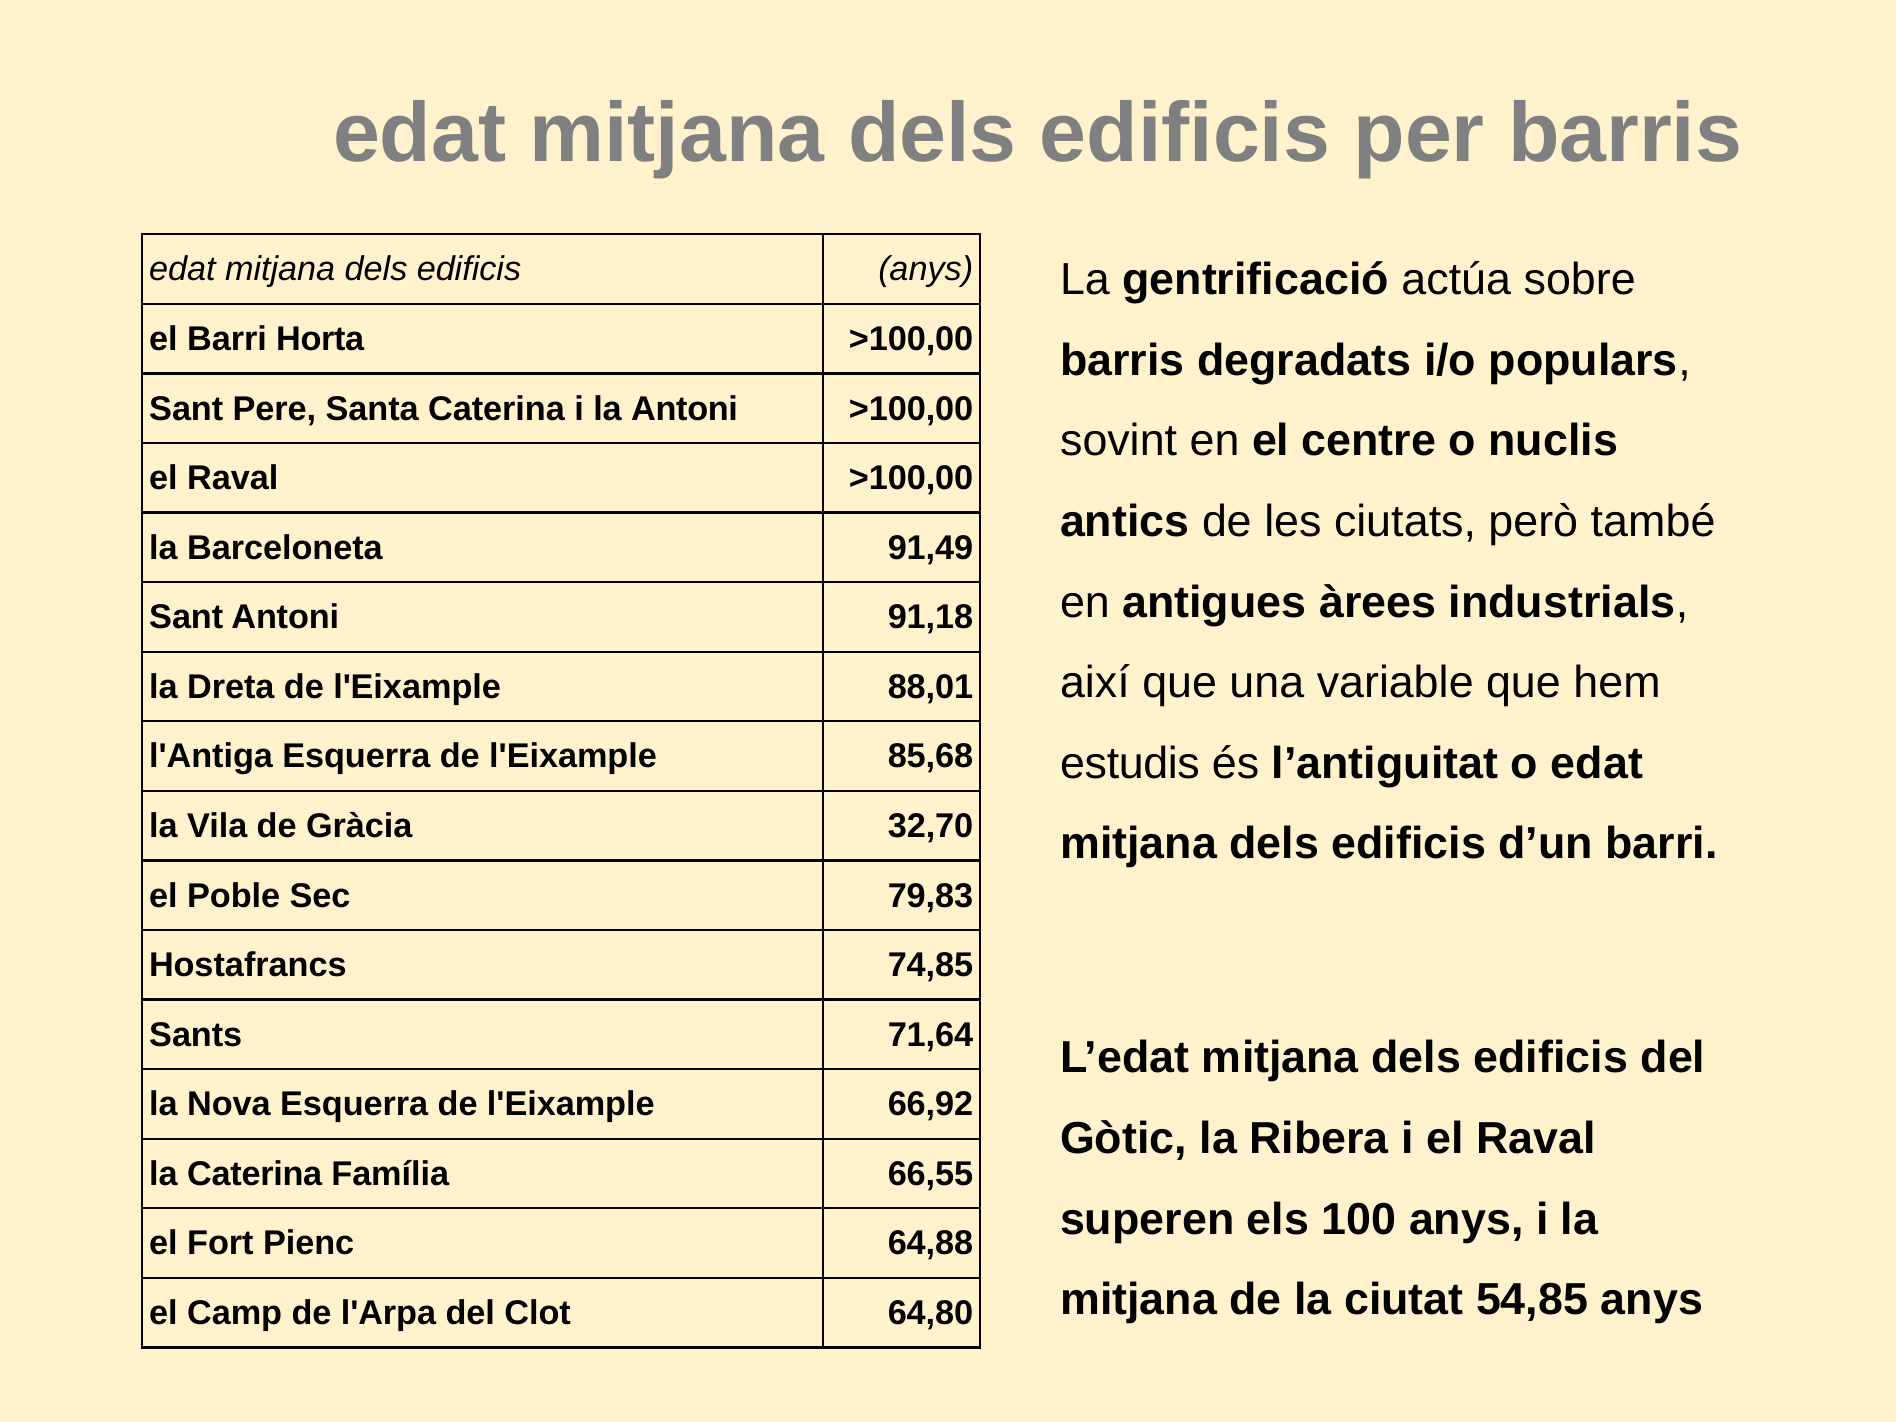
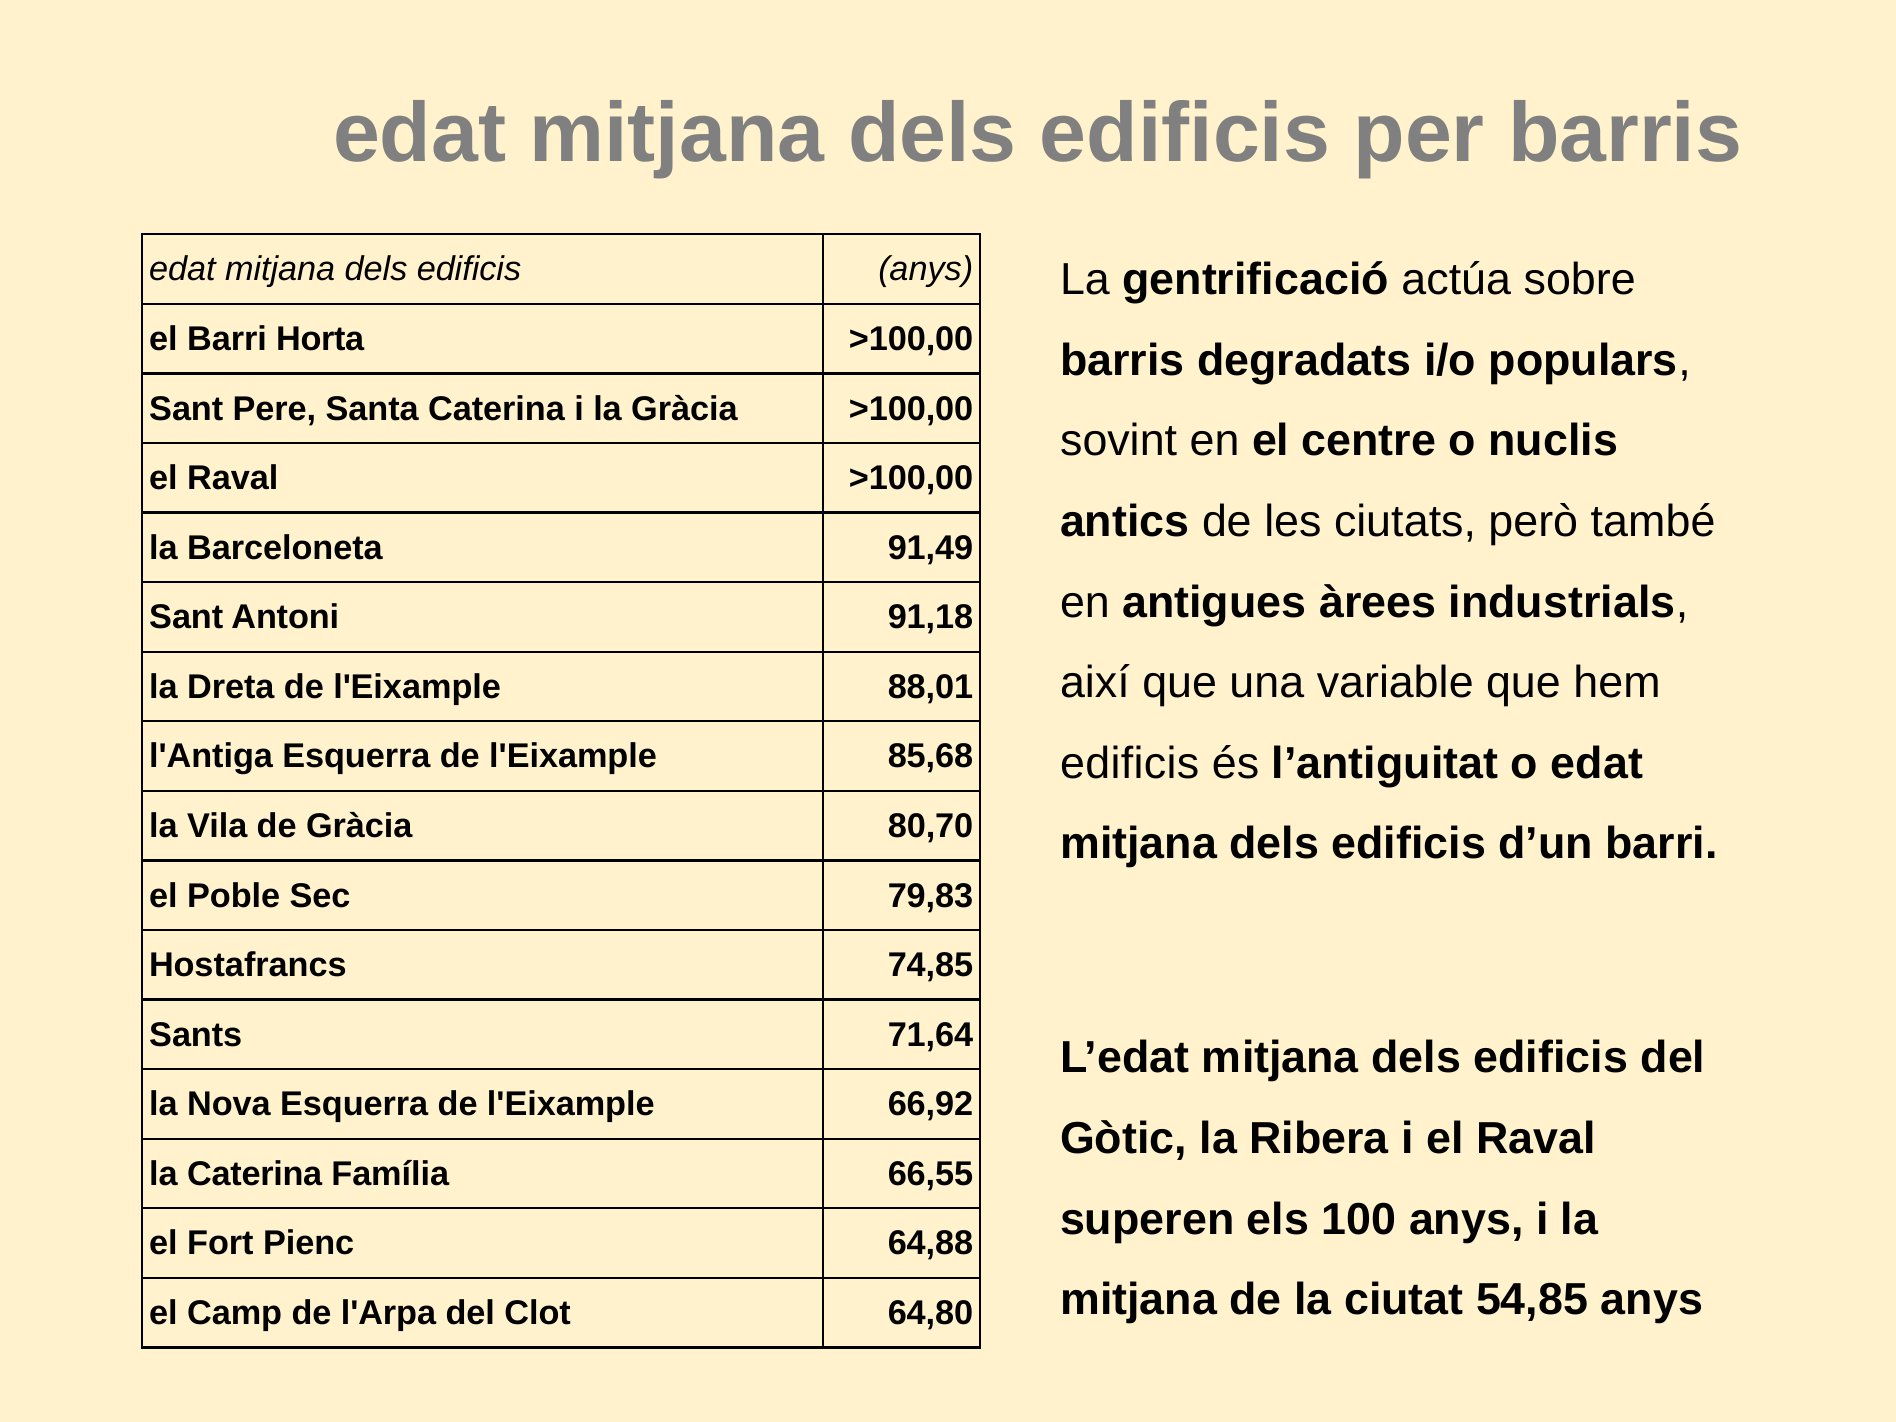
la Antoni: Antoni -> Gràcia (684, 409)
estudis: estudis -> edificis (1130, 764)
32,70: 32,70 -> 80,70 (931, 826)
